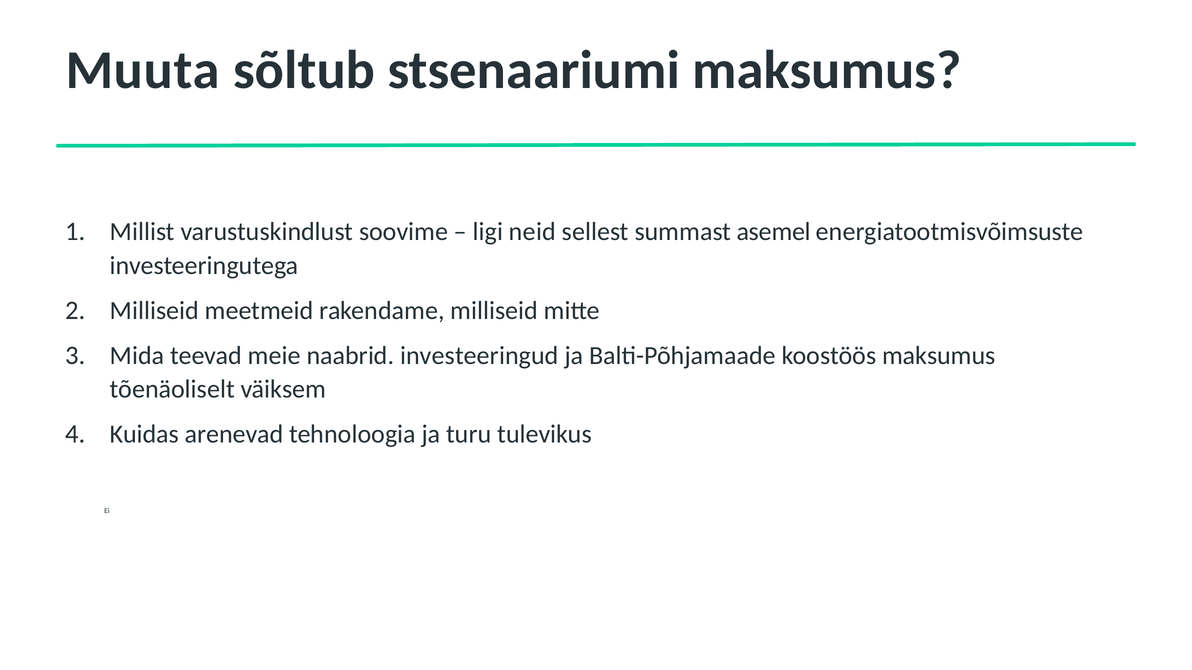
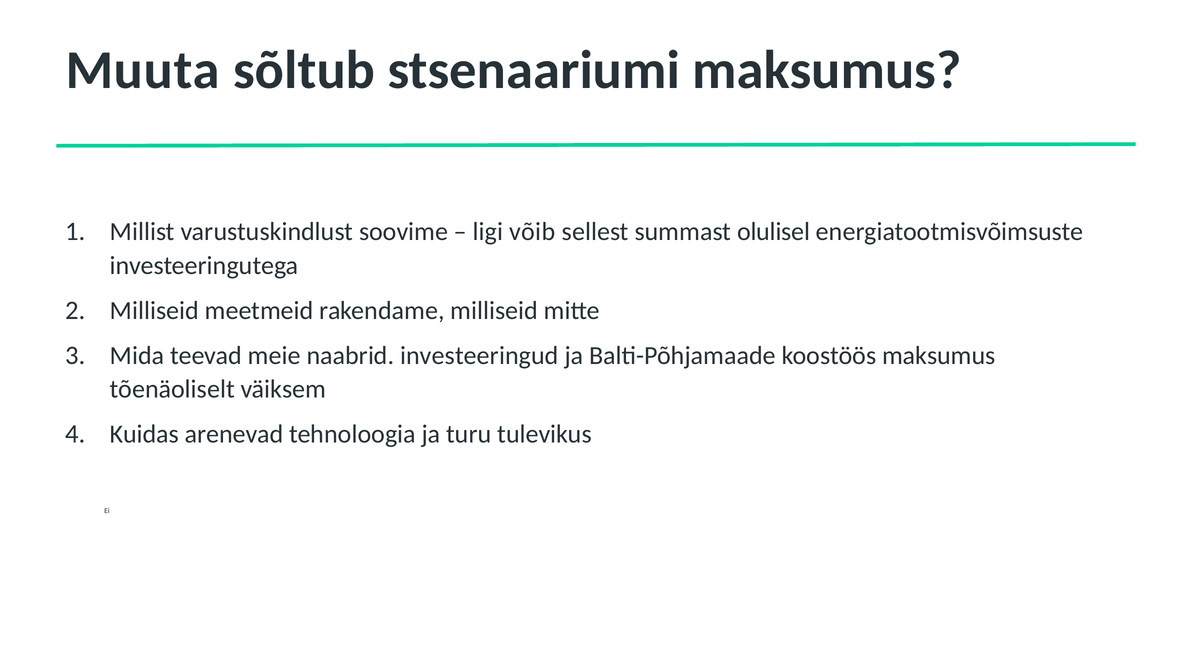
neid: neid -> võib (532, 232)
asemel: asemel -> olulisel (774, 232)
